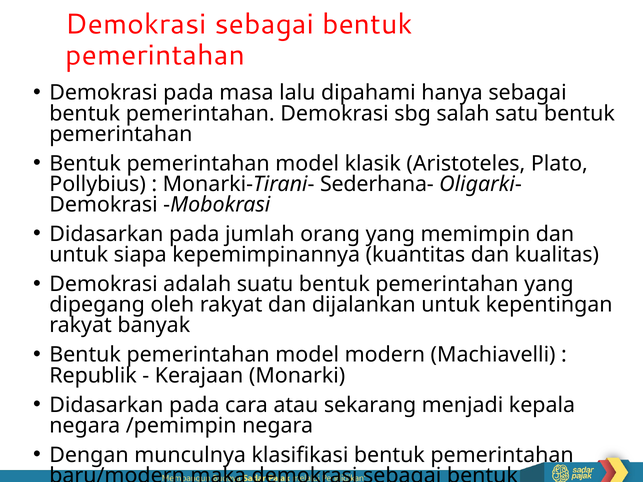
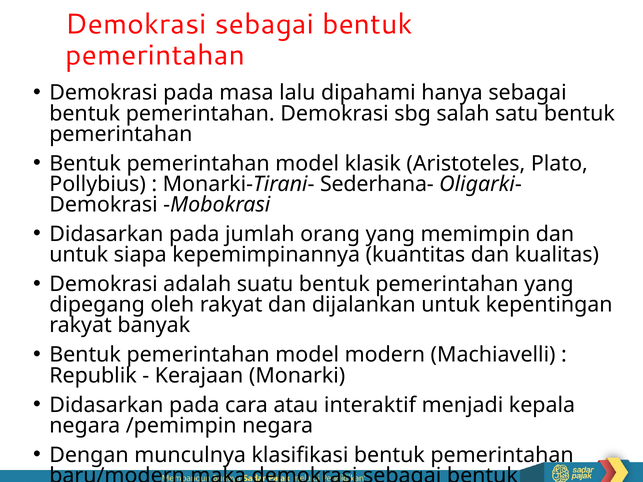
sekarang: sekarang -> interaktif (370, 405)
